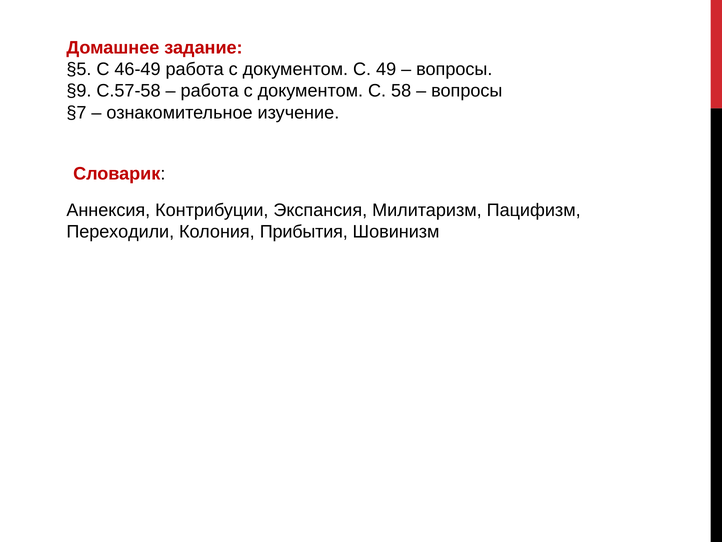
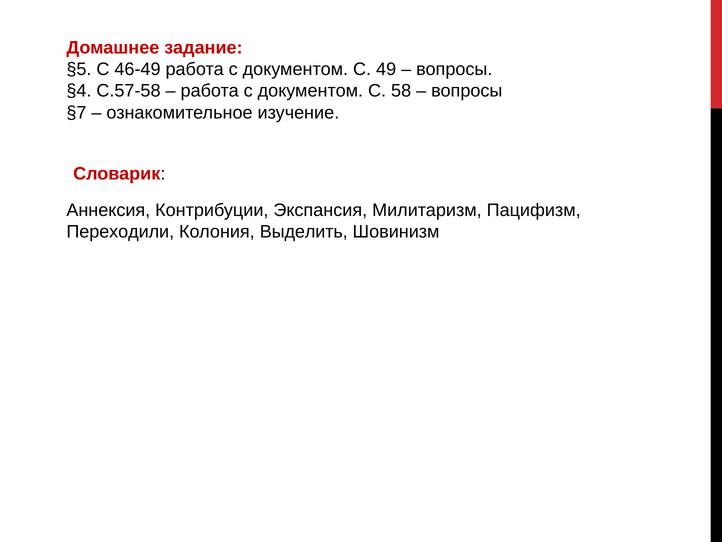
§9: §9 -> §4 (79, 91)
Прибытия: Прибытия -> Выделить (304, 232)
